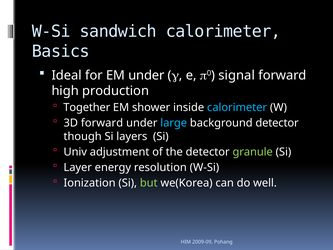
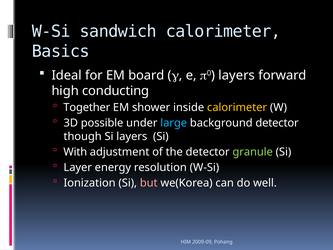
EM under: under -> board (146, 75)
0 signal: signal -> layers (237, 75)
production: production -> conducting (116, 91)
calorimeter colour: light blue -> yellow (237, 107)
3D forward: forward -> possible (102, 123)
Univ: Univ -> With (75, 152)
but colour: light green -> pink (149, 183)
